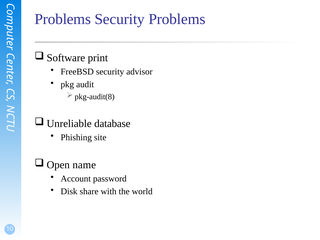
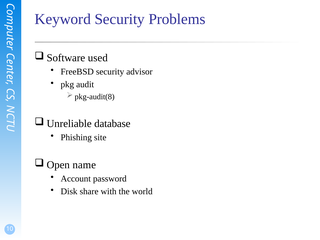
Problems: Problems -> Keyword (63, 19)
print: print -> used (98, 58)
